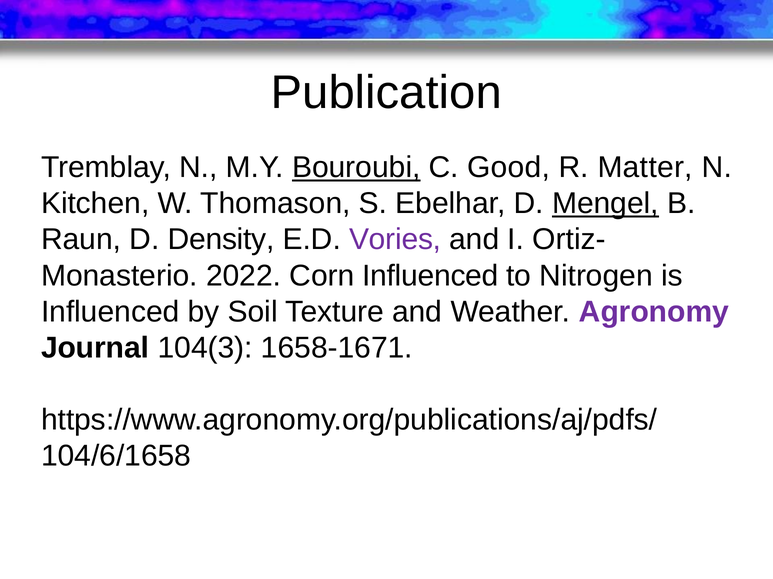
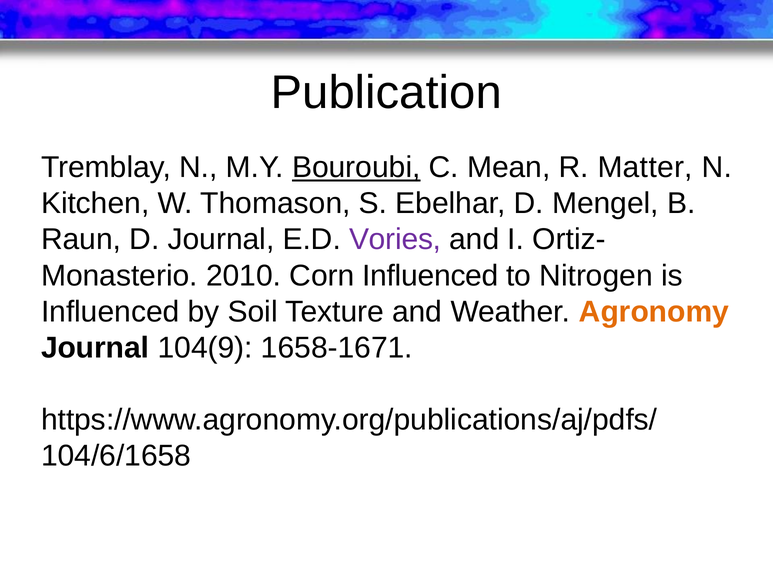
Good: Good -> Mean (509, 168)
Mengel underline: present -> none (605, 204)
D Density: Density -> Journal (221, 240)
2022: 2022 -> 2010 (244, 276)
Agronomy colour: purple -> orange (654, 312)
104(3: 104(3 -> 104(9 (205, 348)
